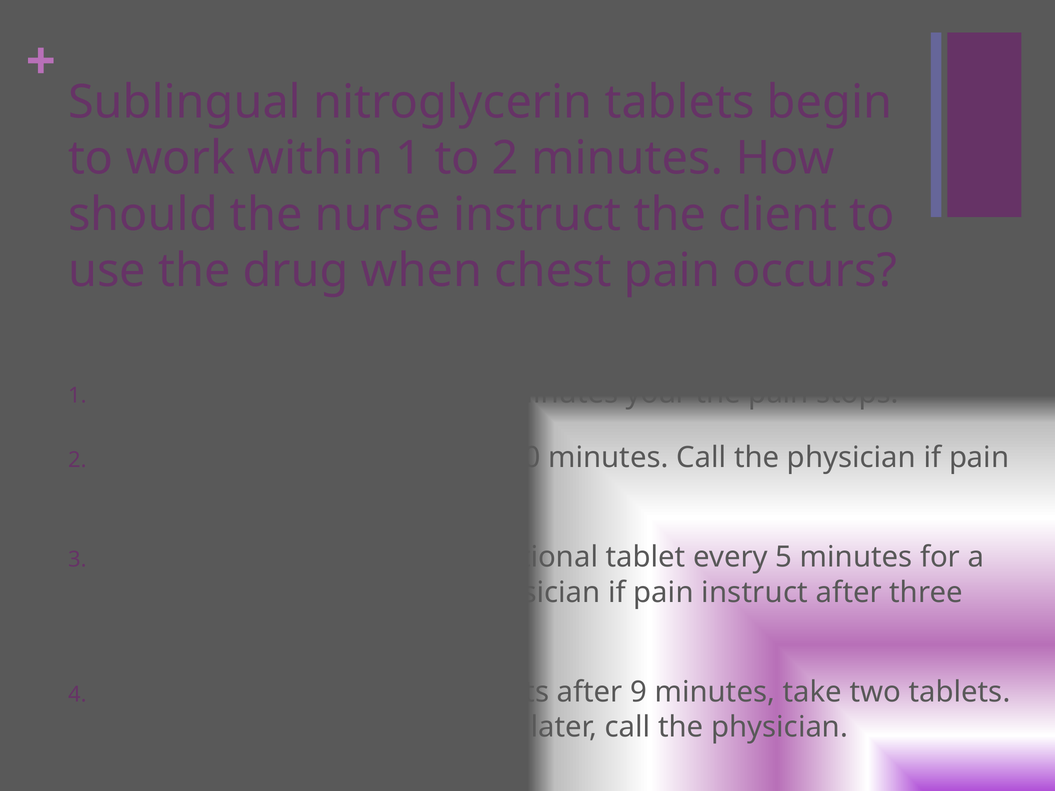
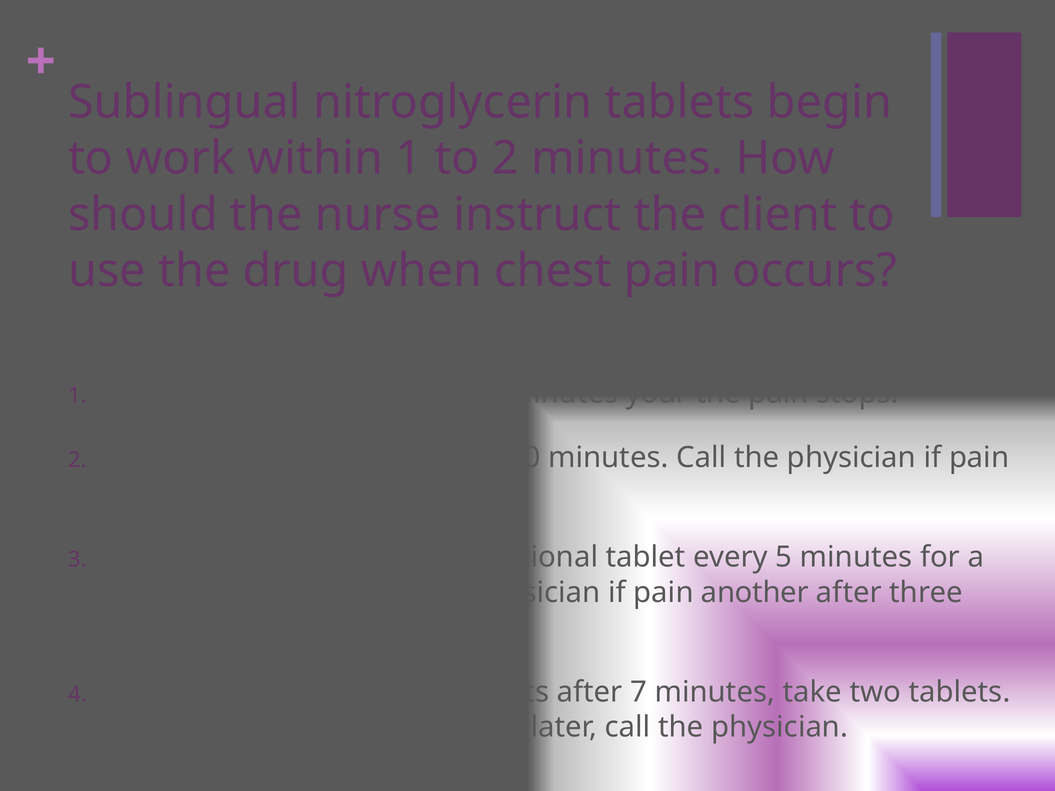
pain instruct: instruct -> another (755, 593)
9: 9 -> 7 (639, 692)
